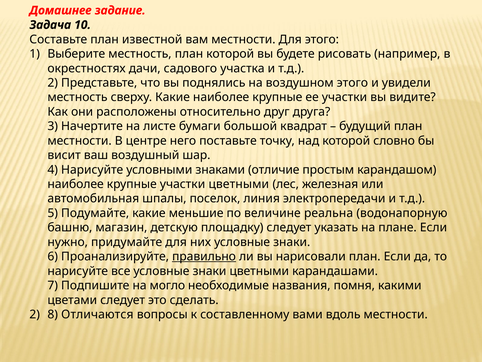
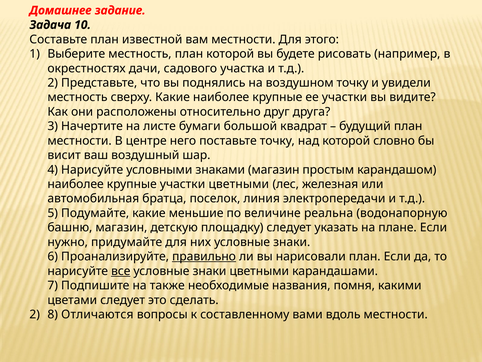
воздушном этого: этого -> точку (352, 83)
знаками отличие: отличие -> магазин (274, 169)
шпалы: шпалы -> братца (164, 198)
все underline: none -> present (121, 271)
могло: могло -> также (167, 285)
